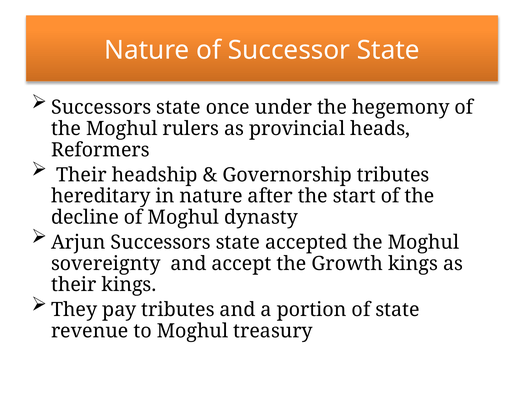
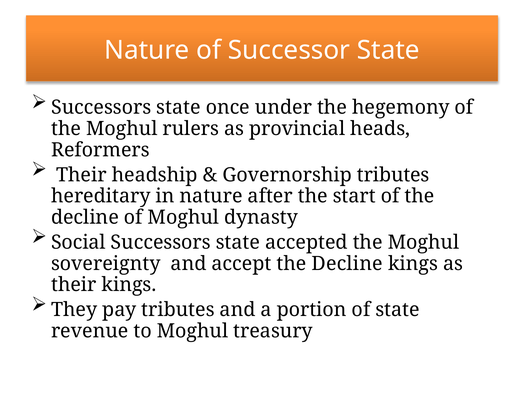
Arjun: Arjun -> Social (78, 242)
accept the Growth: Growth -> Decline (347, 264)
